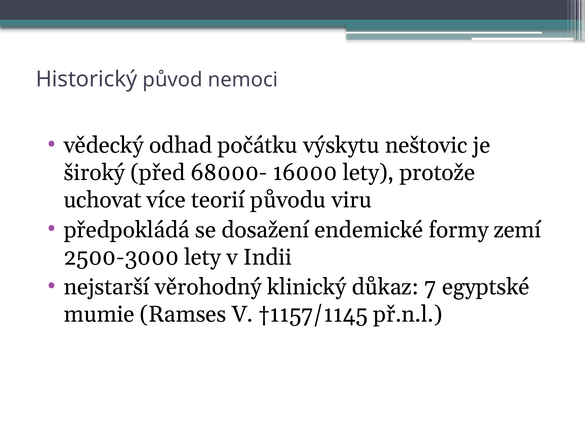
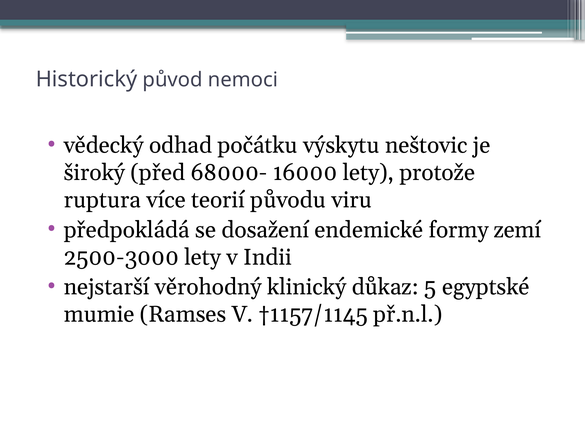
uchovat: uchovat -> ruptura (102, 200)
7: 7 -> 5 (430, 287)
